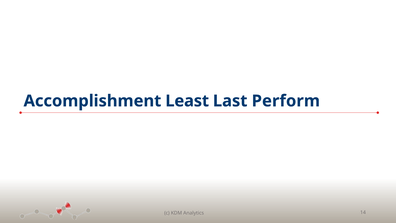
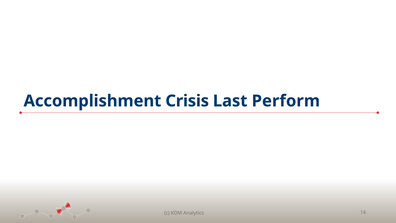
Least: Least -> Crisis (187, 101)
